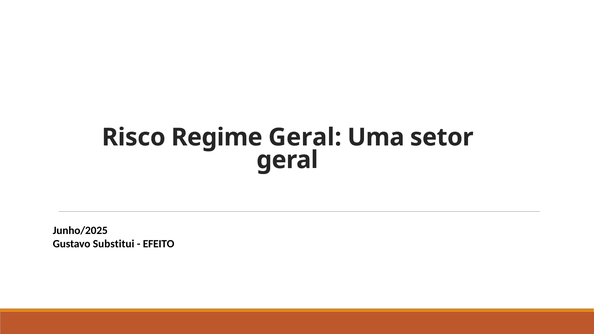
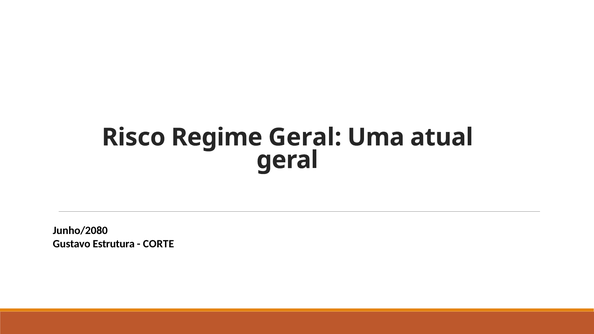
setor: setor -> atual (442, 137)
Junho/2025: Junho/2025 -> Junho/2080 (80, 230)
Substitui: Substitui -> Estrutura (114, 244)
EFEITO: EFEITO -> CORTE (159, 244)
